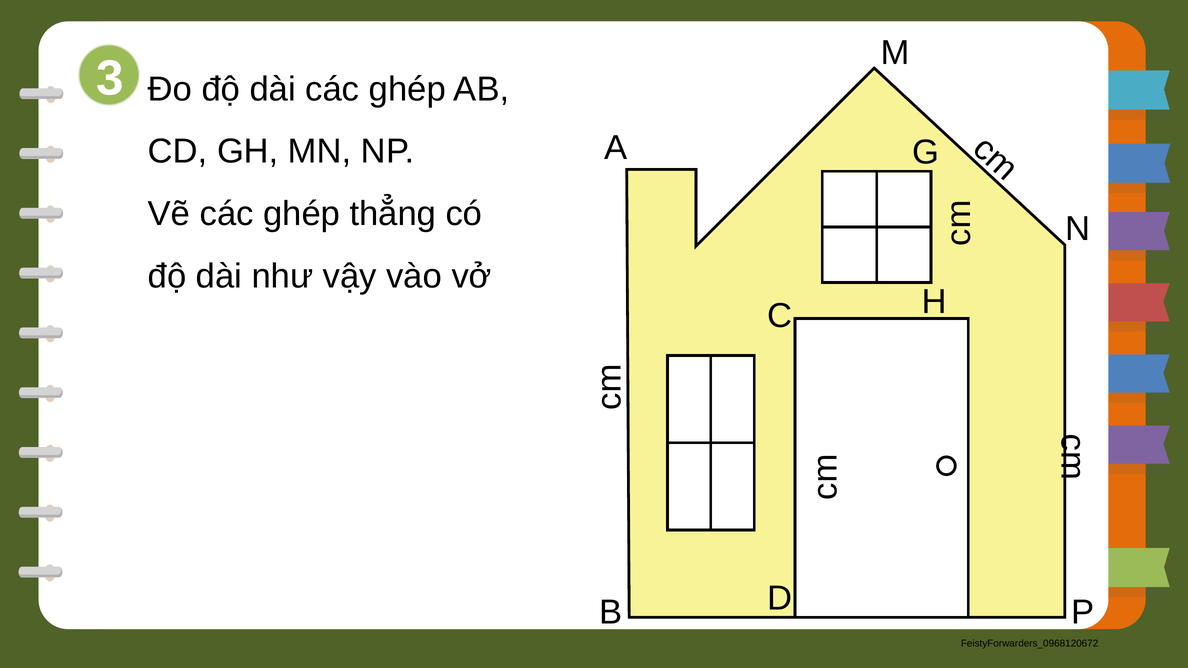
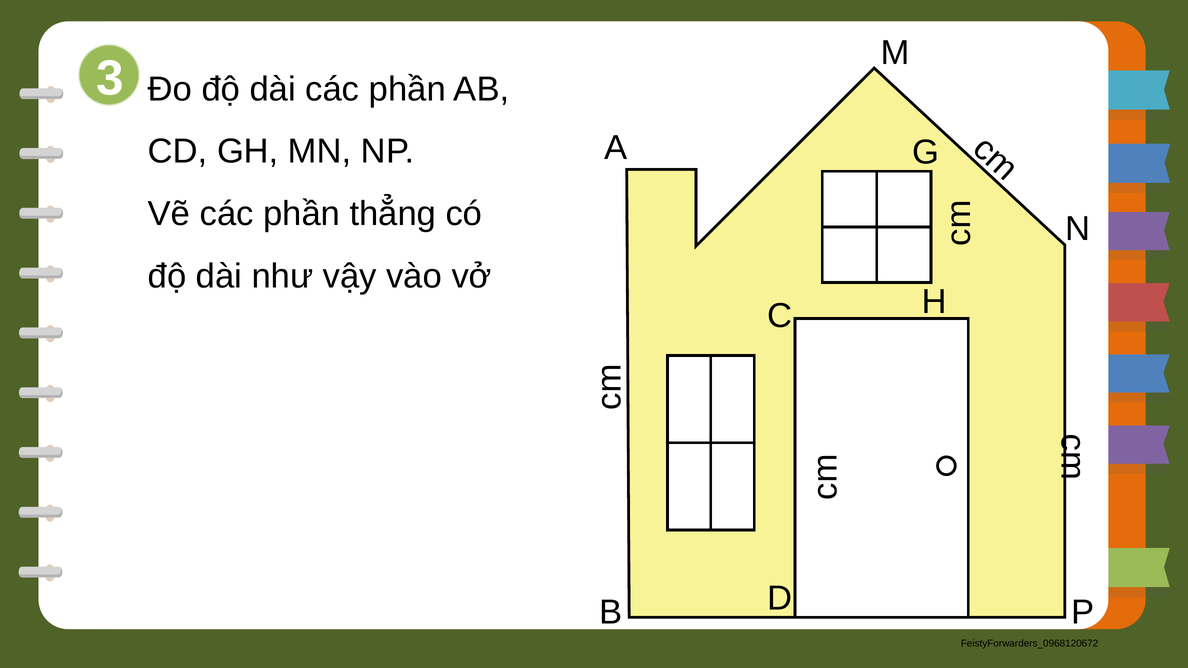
dài các ghép: ghép -> phần (407, 89)
Vẽ các ghép: ghép -> phần (302, 214)
